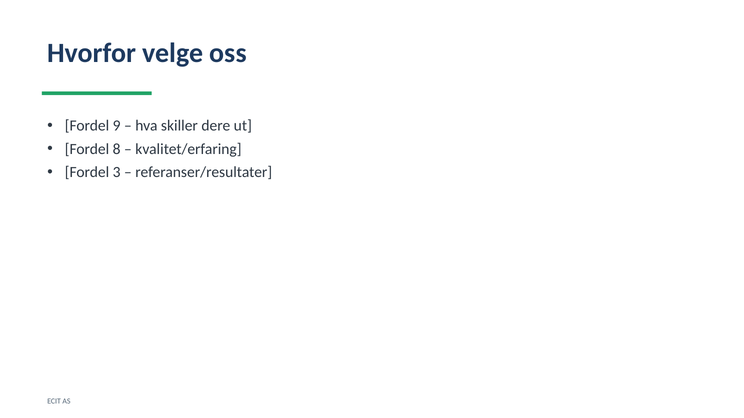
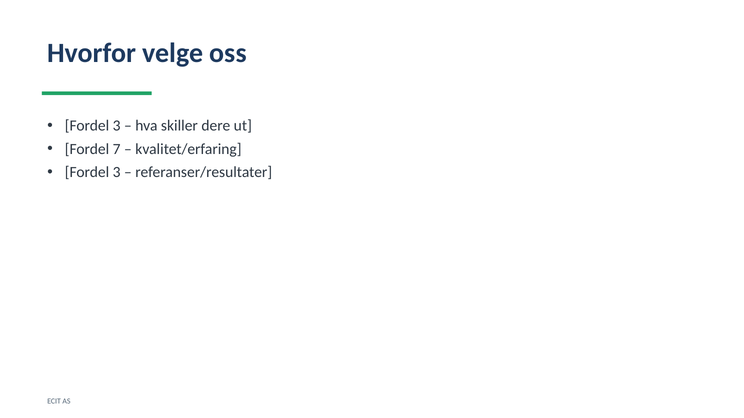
9: 9 -> 3 (117, 126)
8: 8 -> 7 (117, 149)
